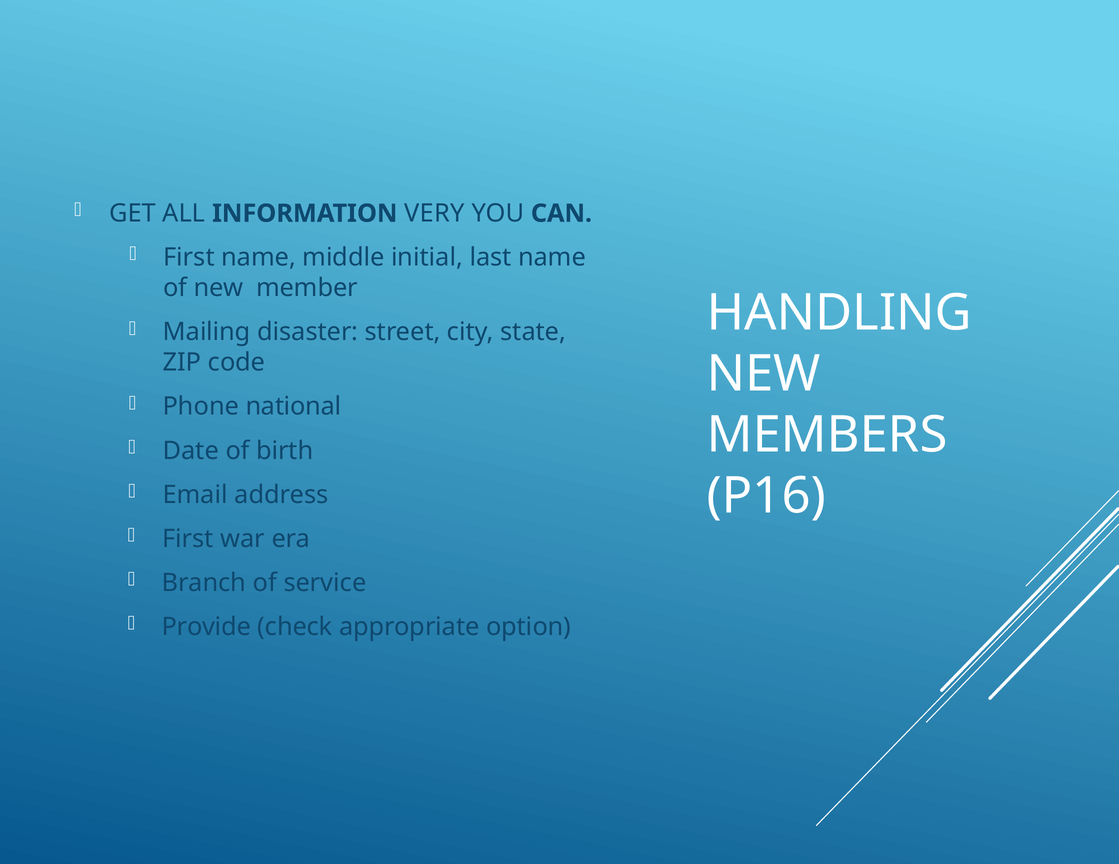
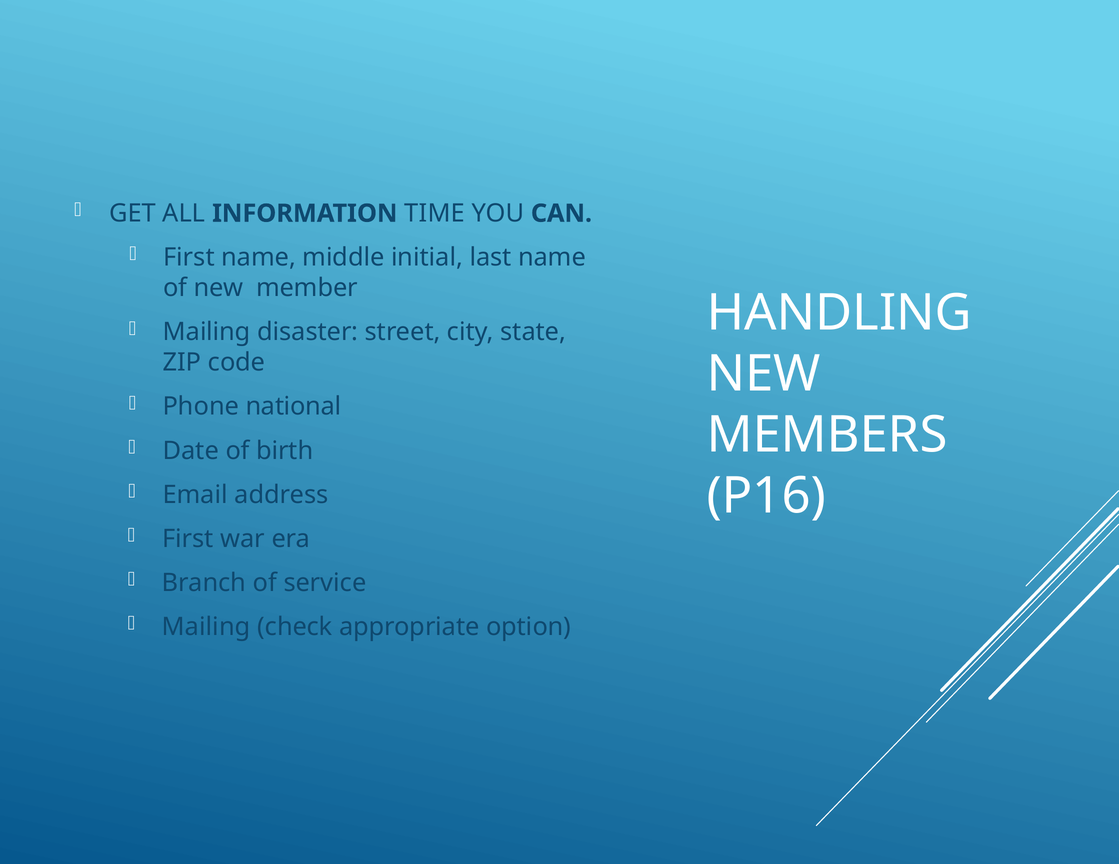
VERY: VERY -> TIME (435, 214)
Provide: Provide -> Mailing (206, 627)
